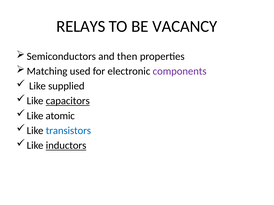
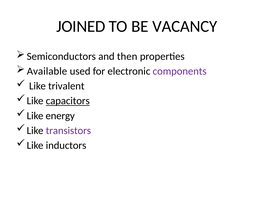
RELAYS: RELAYS -> JOINED (81, 27)
Matching: Matching -> Available (47, 71)
supplied: supplied -> trivalent (66, 86)
atomic: atomic -> energy (60, 116)
transistors colour: blue -> purple (68, 131)
inductors underline: present -> none (66, 146)
